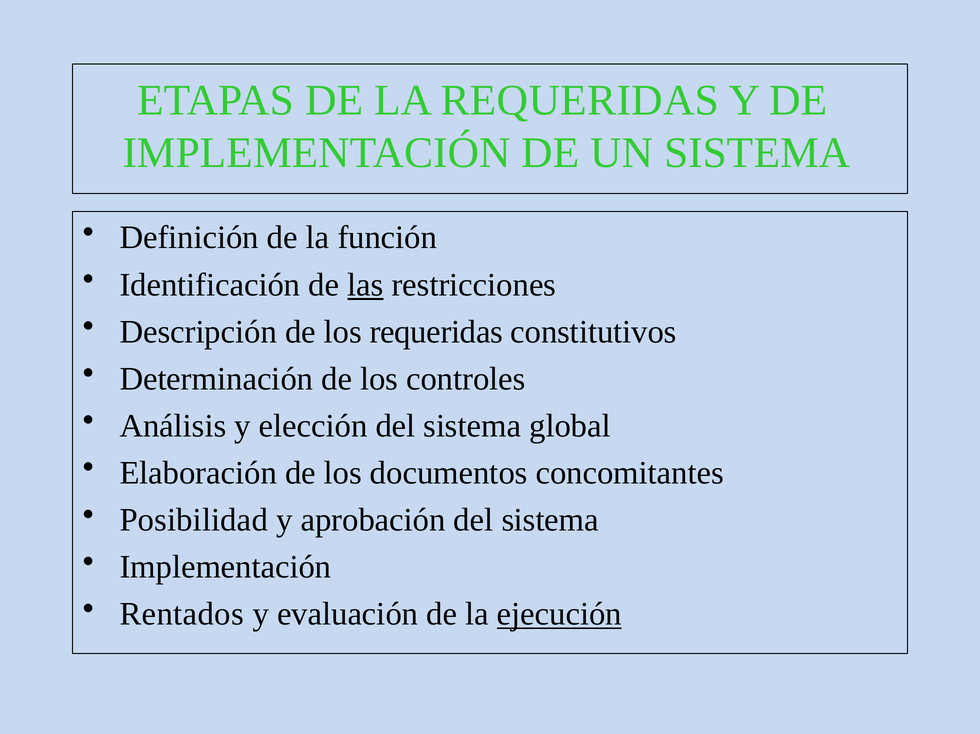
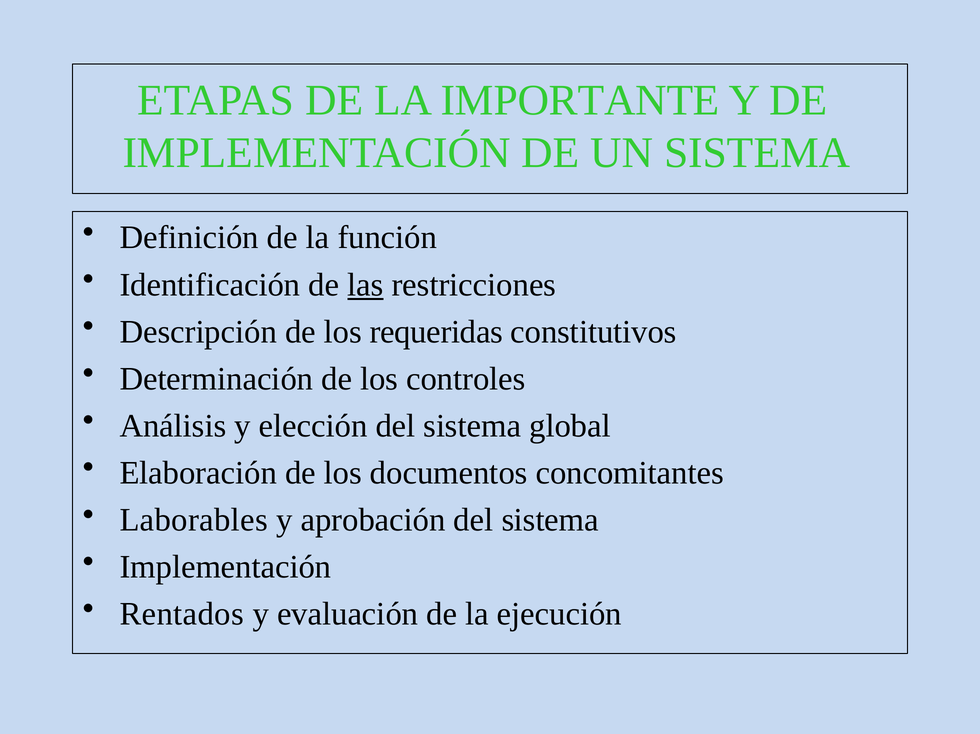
LA REQUERIDAS: REQUERIDAS -> IMPORTANTE (580, 100)
Posibilidad: Posibilidad -> Laborables (194, 520)
ejecución underline: present -> none (559, 614)
